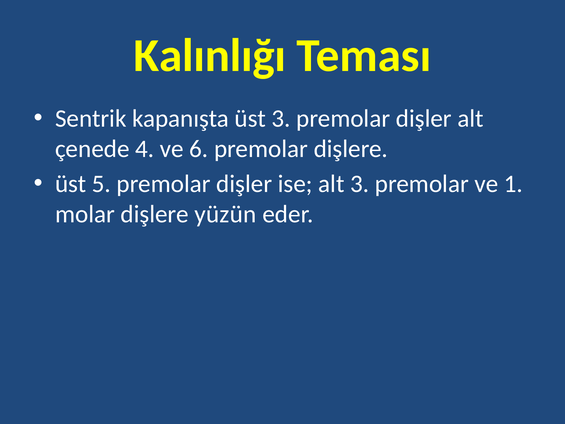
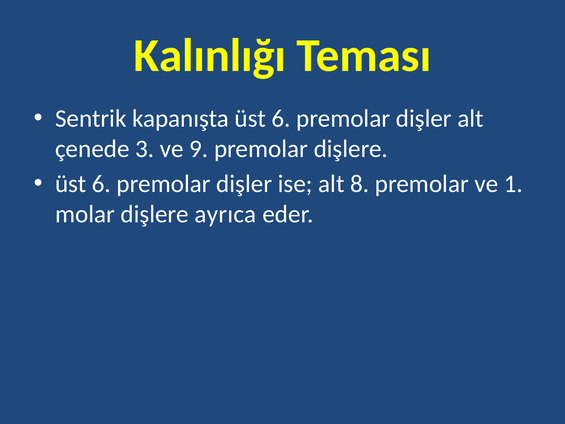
kapanışta üst 3: 3 -> 6 (281, 119)
4: 4 -> 3 (145, 149)
6: 6 -> 9 (199, 149)
5: 5 -> 6 (101, 184)
alt 3: 3 -> 8 (360, 184)
yüzün: yüzün -> ayrıca (225, 214)
